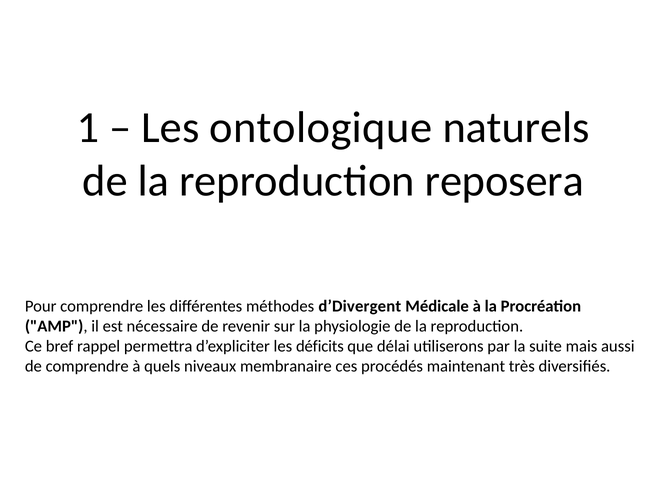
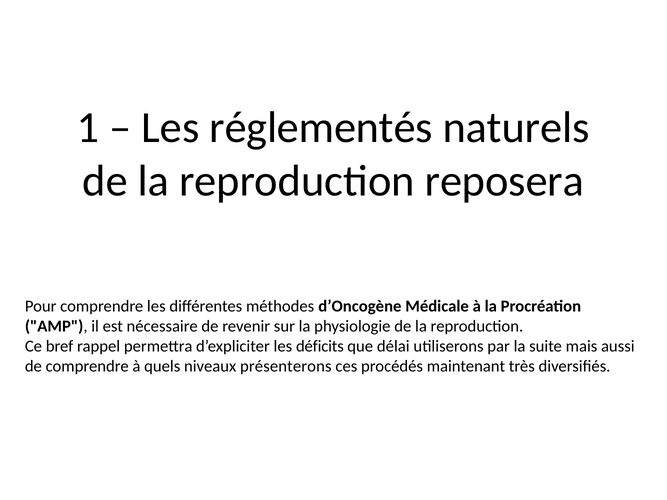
ontologique: ontologique -> réglementés (321, 128)
d’Divergent: d’Divergent -> d’Oncogène (360, 307)
membranaire: membranaire -> présenterons (286, 367)
